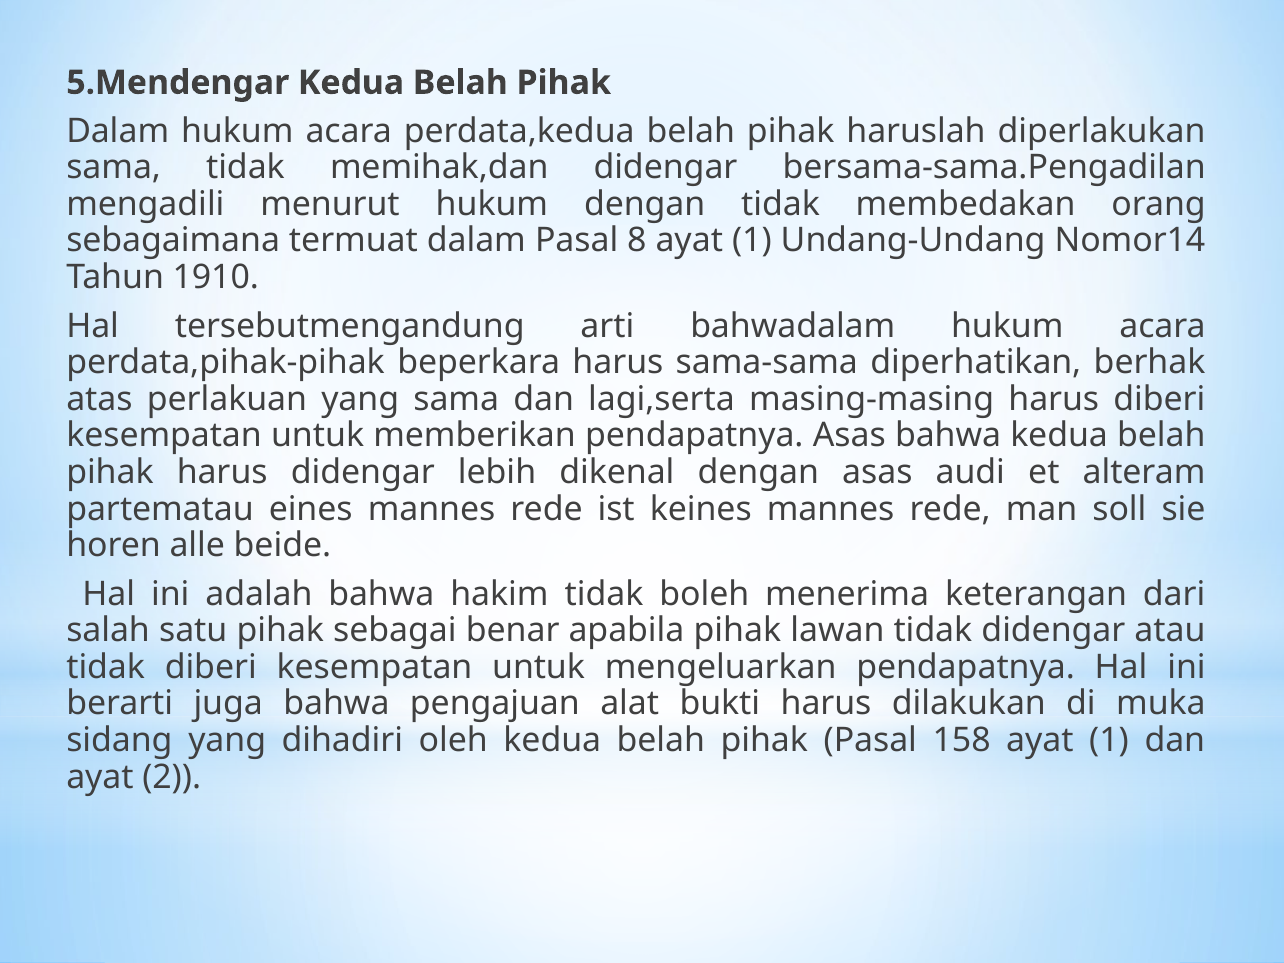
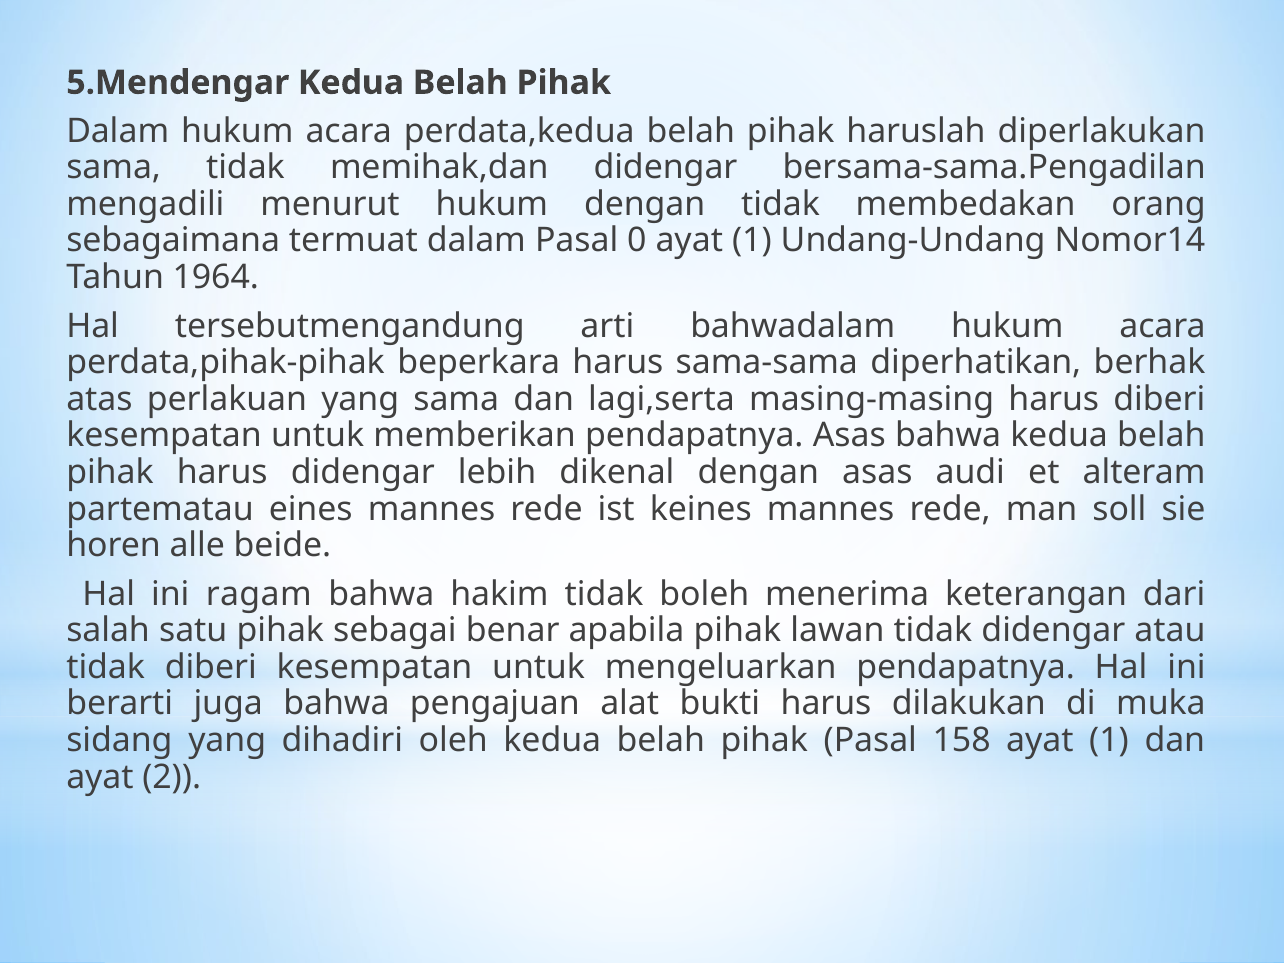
8: 8 -> 0 (637, 241)
1910: 1910 -> 1964 (216, 277)
adalah: adalah -> ragam (259, 594)
